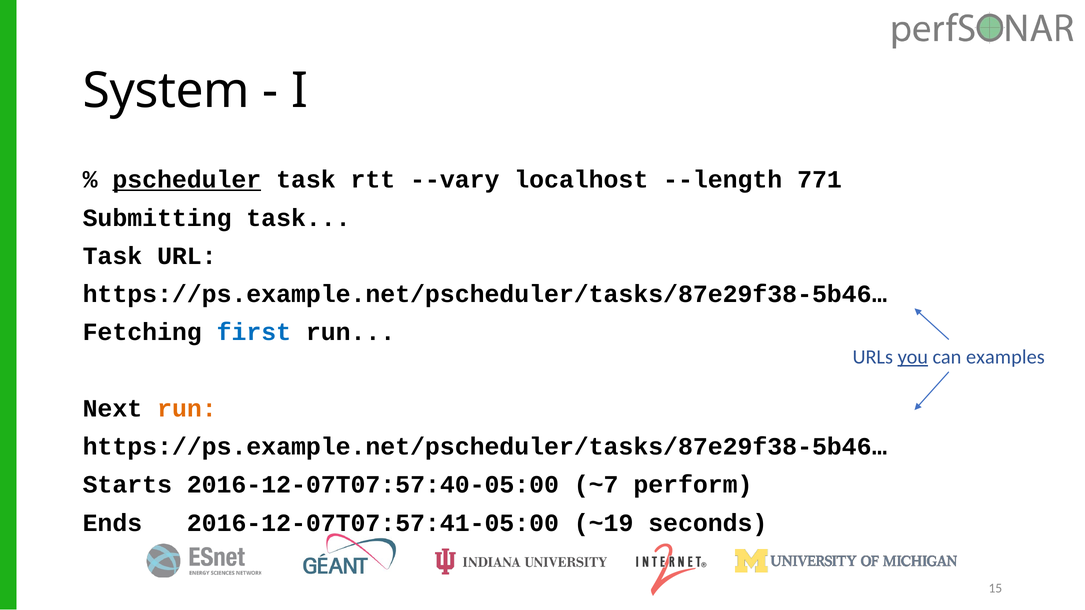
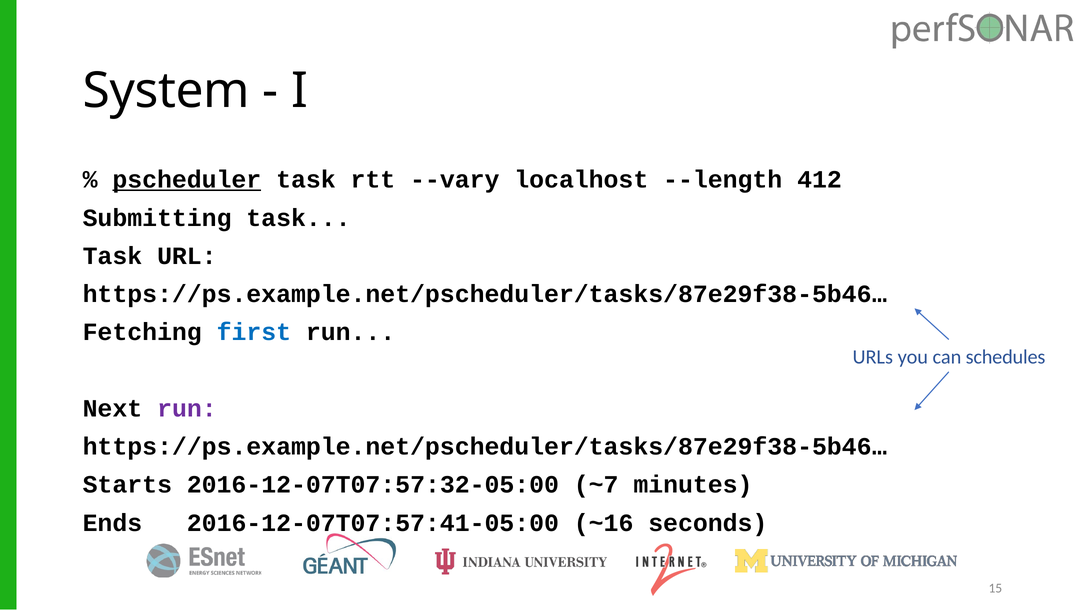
771: 771 -> 412 (819, 180)
you underline: present -> none (913, 357)
examples: examples -> schedules (1006, 357)
run colour: orange -> purple (187, 409)
2016-12-07T07:57:40-05:00: 2016-12-07T07:57:40-05:00 -> 2016-12-07T07:57:32-05:00 (373, 485)
perform: perform -> minutes (693, 485)
~19: ~19 -> ~16 (604, 523)
